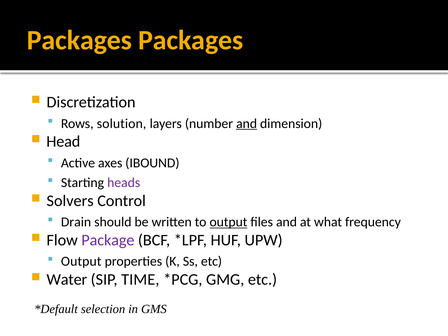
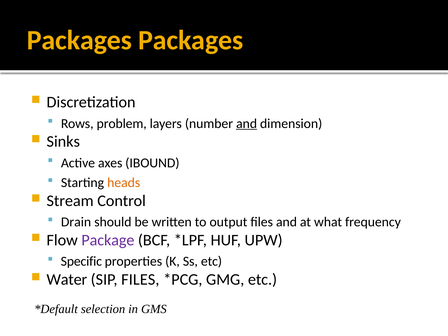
solution: solution -> problem (122, 124)
Head: Head -> Sinks (63, 142)
heads colour: purple -> orange (124, 183)
Solvers: Solvers -> Stream (70, 201)
output underline: present -> none (228, 222)
Output: Output -> Specific (81, 261)
SIP TIME: TIME -> FILES (140, 279)
